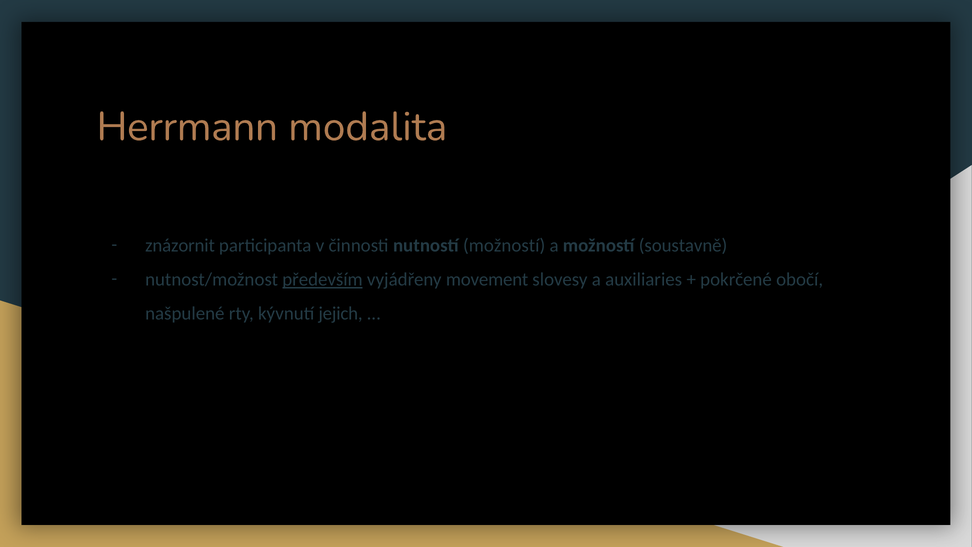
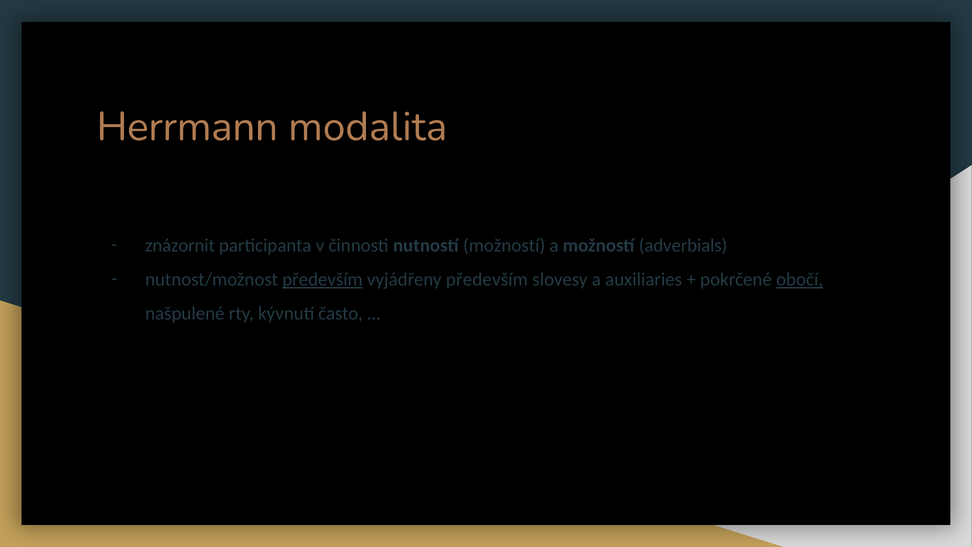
soustavně: soustavně -> adverbials (683, 245)
vyjádřeny movement: movement -> především (487, 280)
obočí underline: none -> present (800, 280)
jejich: jejich -> často (341, 314)
